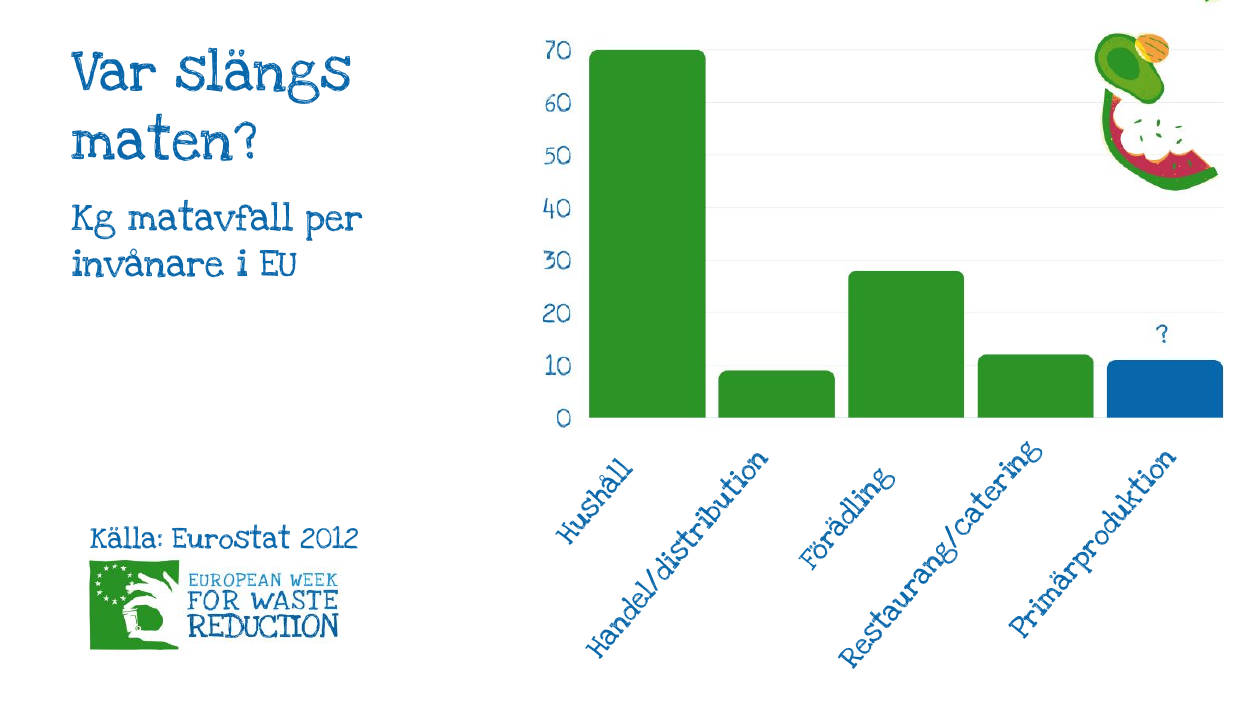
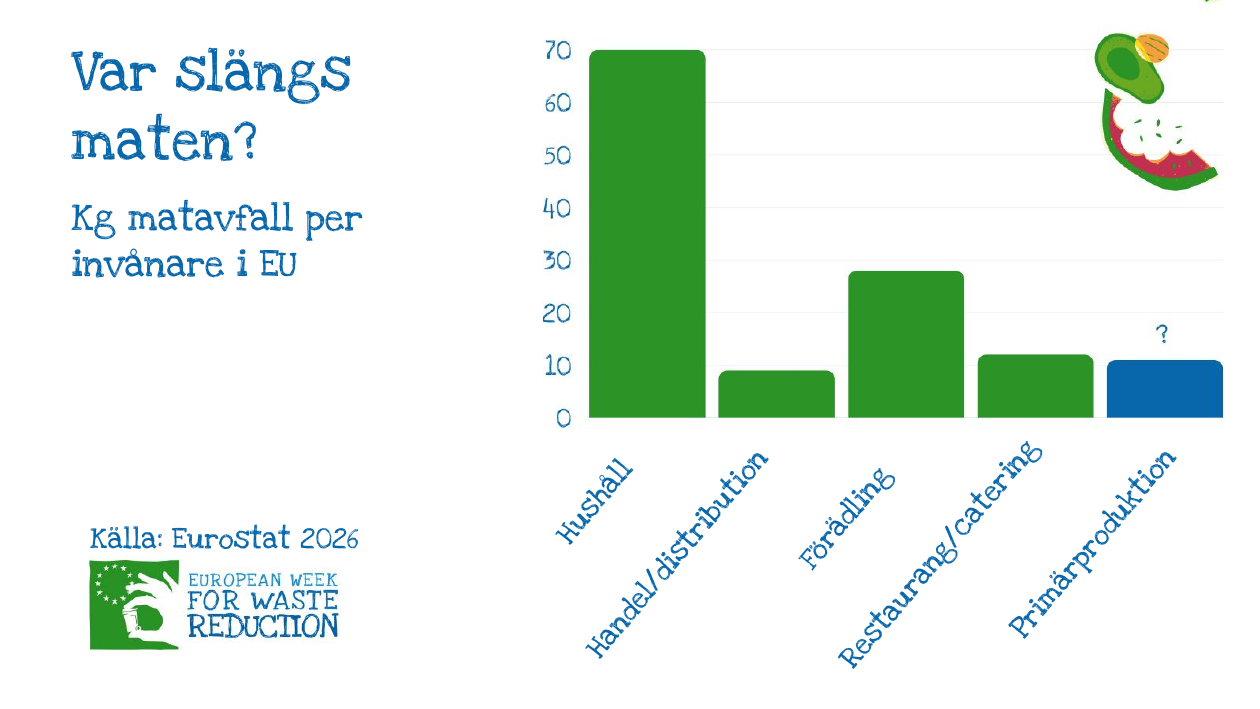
2012: 2012 -> 2026 (330, 539)
